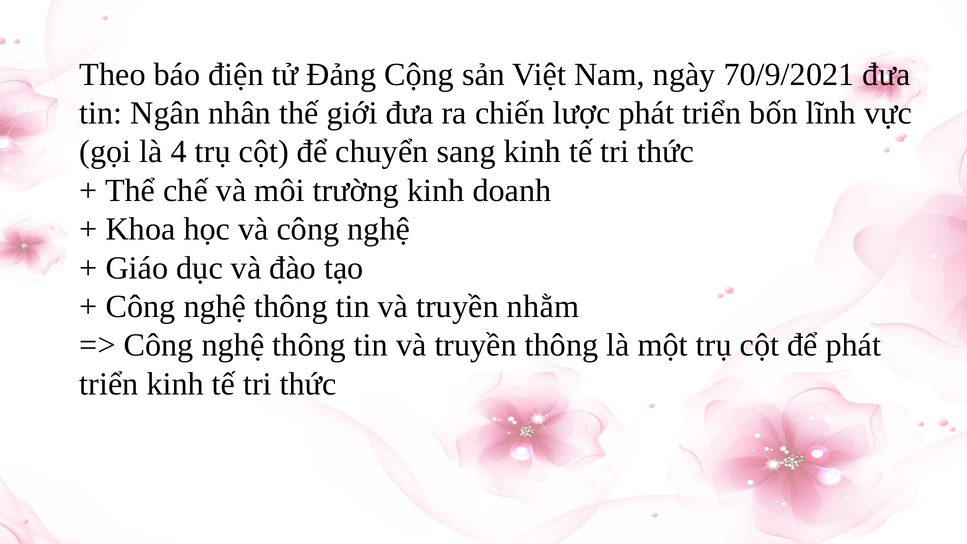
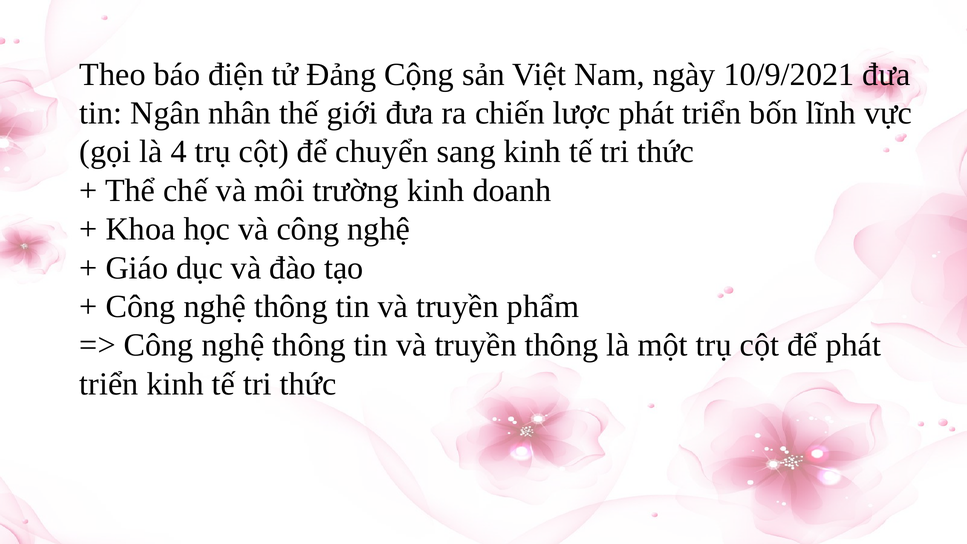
70/9/2021: 70/9/2021 -> 10/9/2021 (789, 74)
nhằm: nhằm -> phẩm (543, 307)
